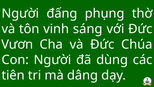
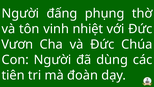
sáng: sáng -> nhiệt (88, 29)
dâng: dâng -> đoàn (83, 75)
